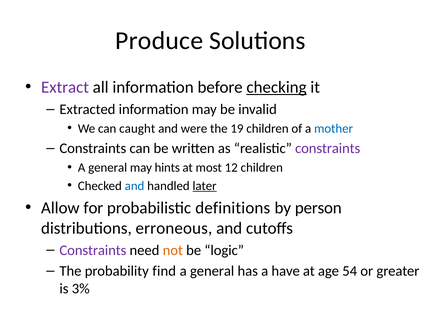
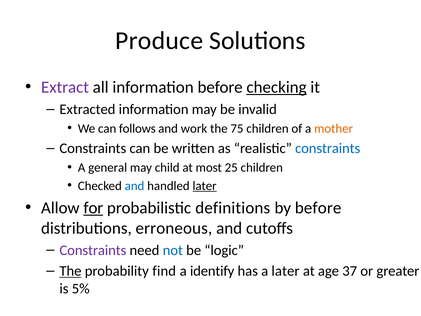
caught: caught -> follows (137, 128)
were: were -> work (194, 128)
19: 19 -> 75 (237, 128)
mother colour: blue -> orange (334, 128)
constraints colour: purple -> blue (328, 148)
hints: hints -> child (167, 167)
12: 12 -> 25 (231, 167)
for underline: none -> present (93, 208)
by person: person -> before (318, 208)
not colour: orange -> blue (173, 250)
The underline: none -> present (70, 271)
general: general -> identify (212, 271)
a have: have -> later (286, 271)
54: 54 -> 37 (350, 271)
3%: 3% -> 5% (81, 288)
